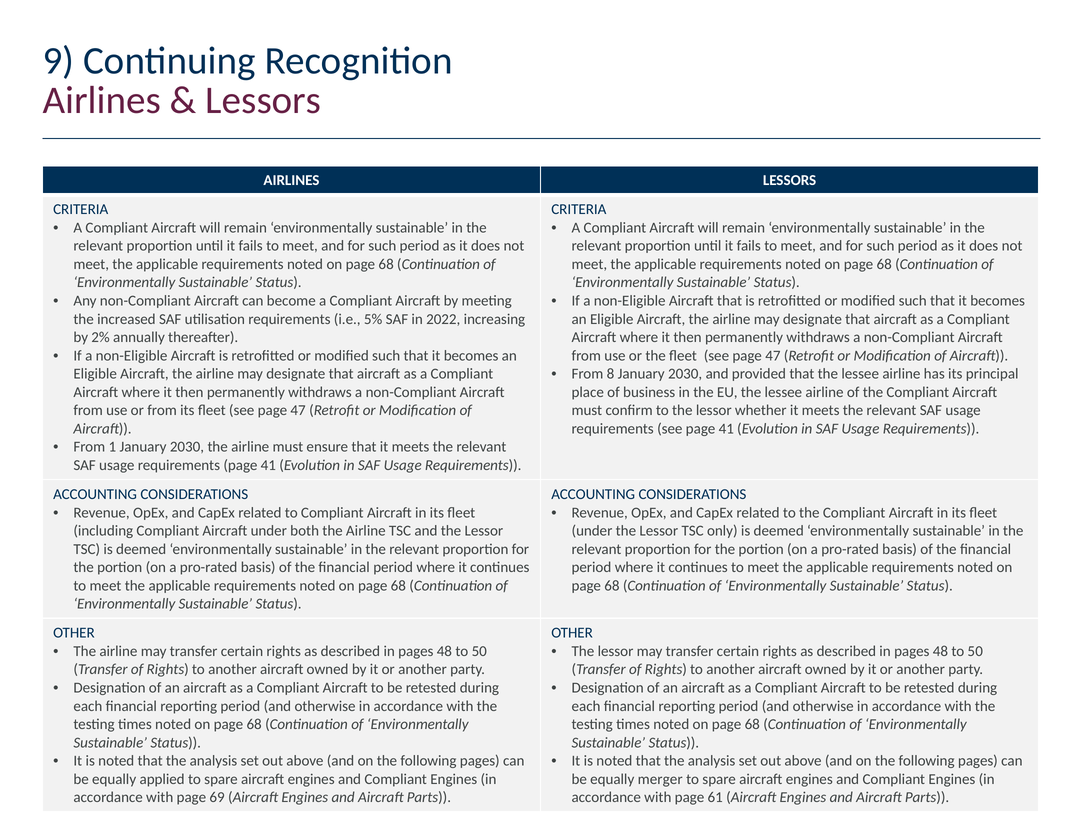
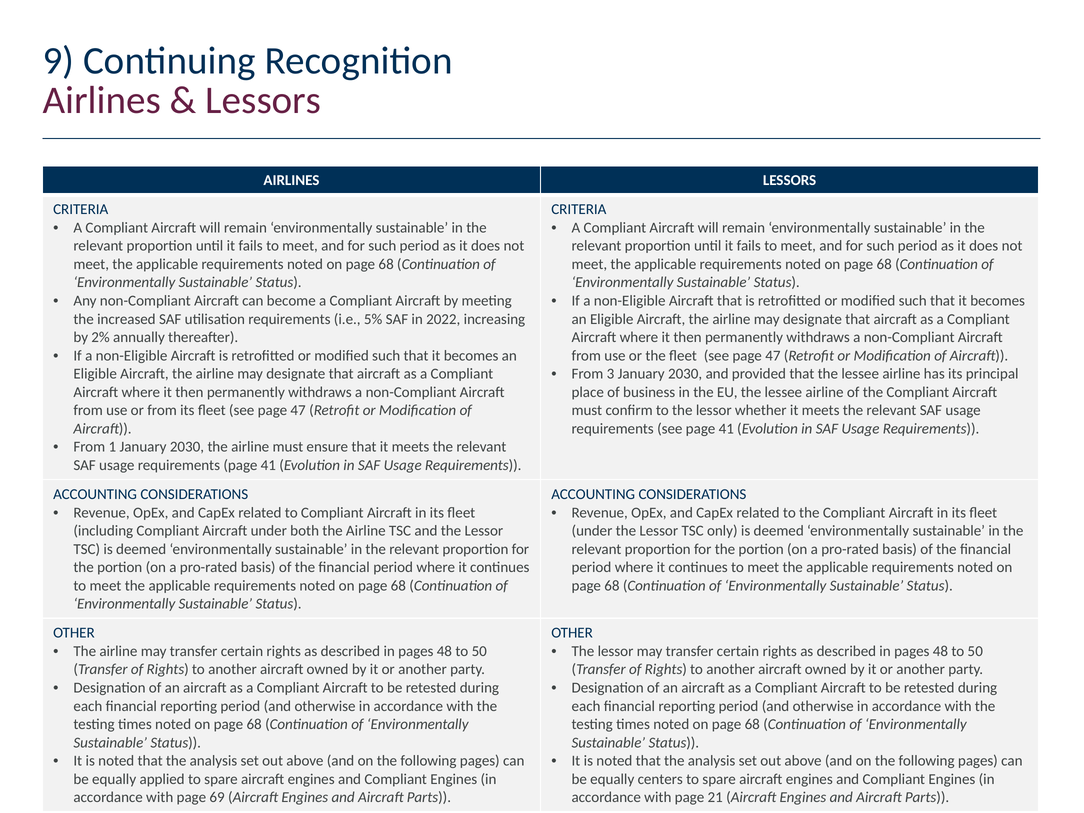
8: 8 -> 3 (610, 374)
merger: merger -> centers (660, 779)
61: 61 -> 21 (715, 797)
